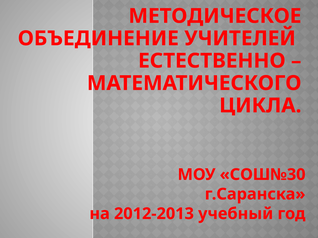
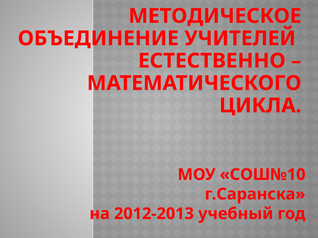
СОШ№30: СОШ№30 -> СОШ№10 (263, 175)
